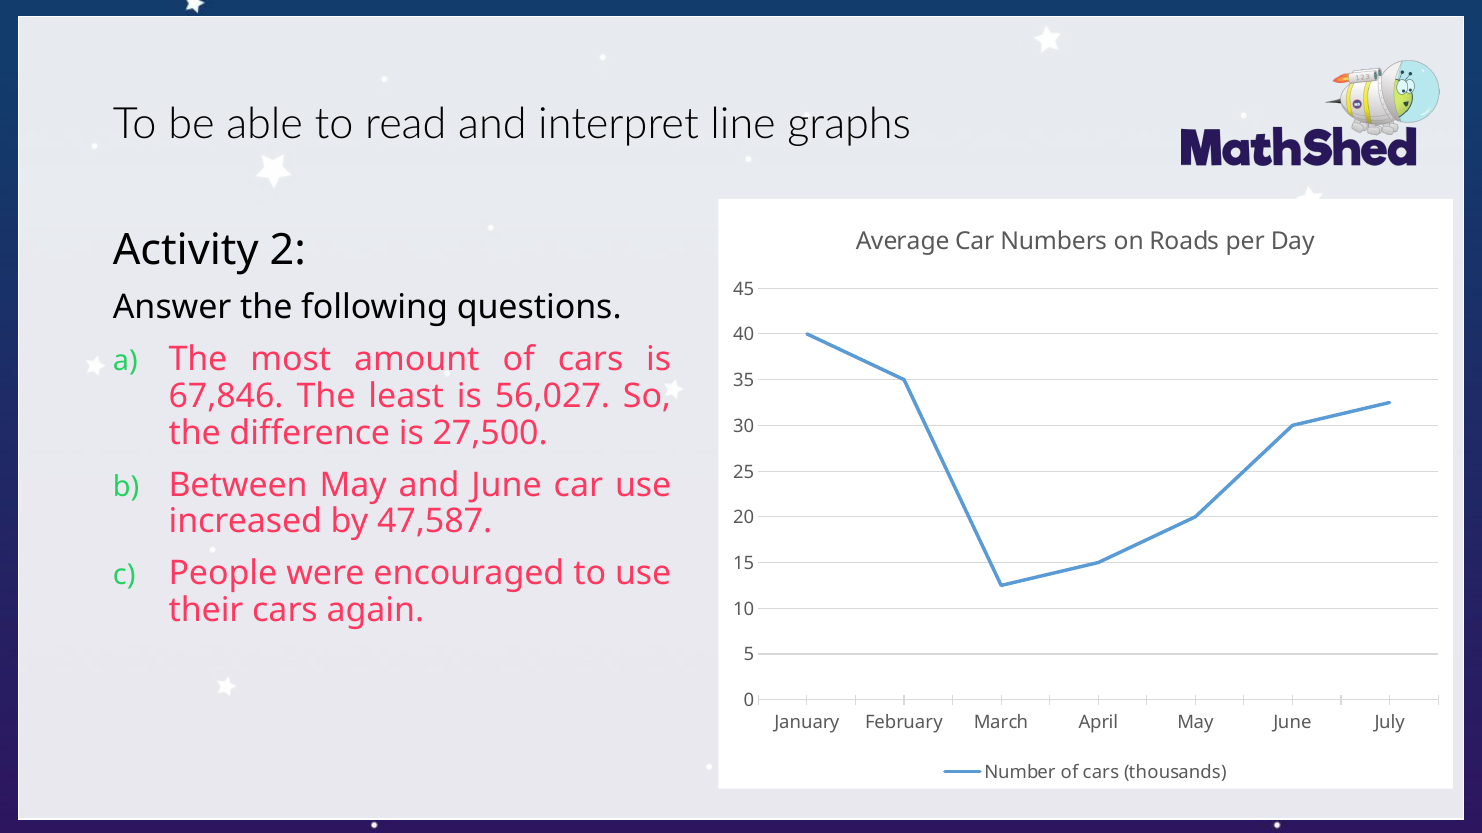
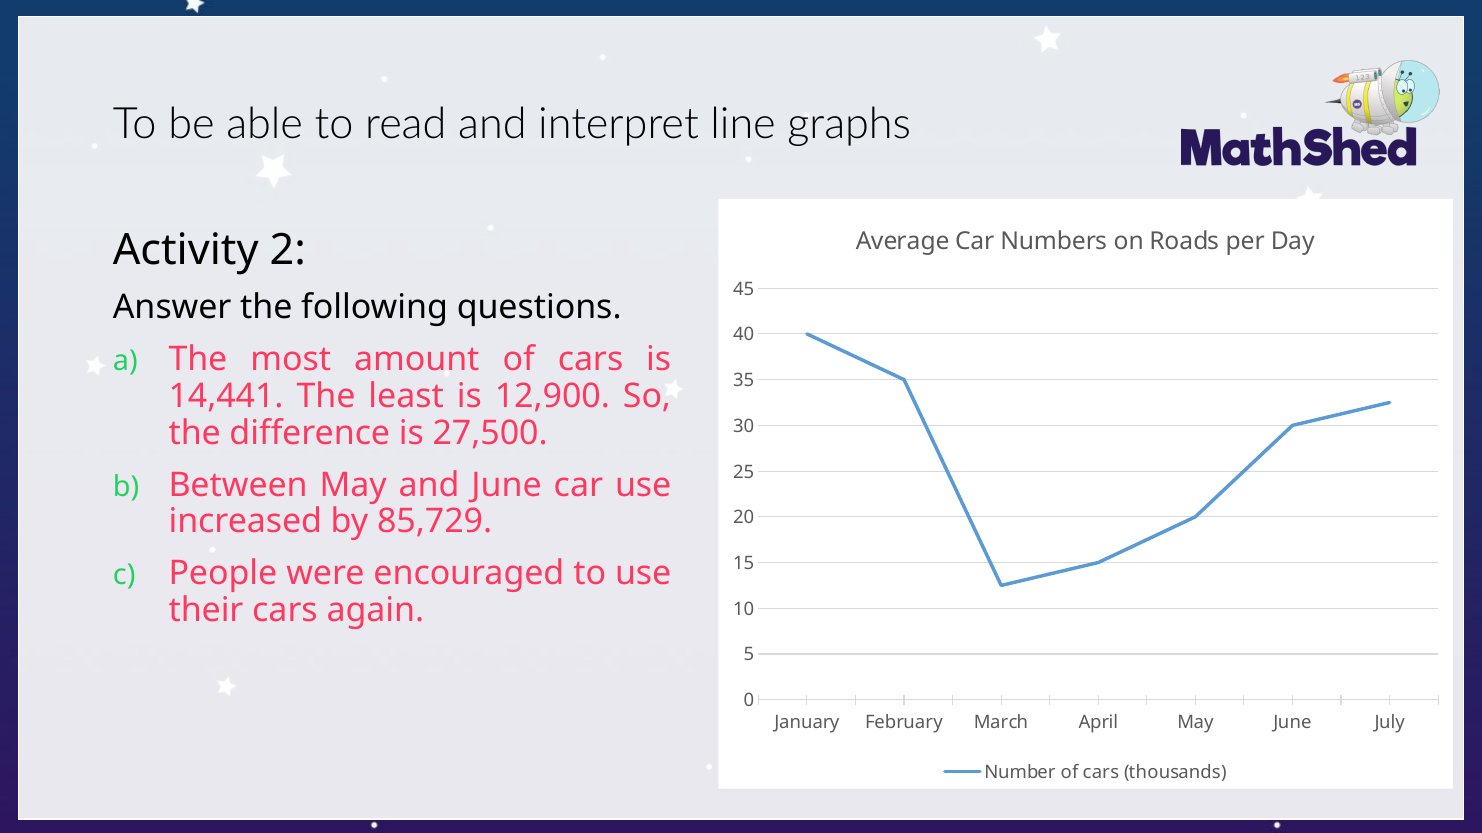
67,846: 67,846 -> 14,441 (226, 397)
56,027: 56,027 -> 12,900 (552, 397)
47,587: 47,587 -> 85,729 (435, 522)
